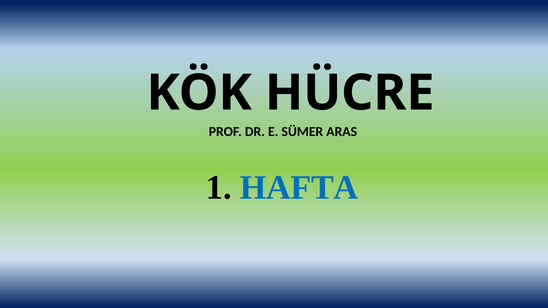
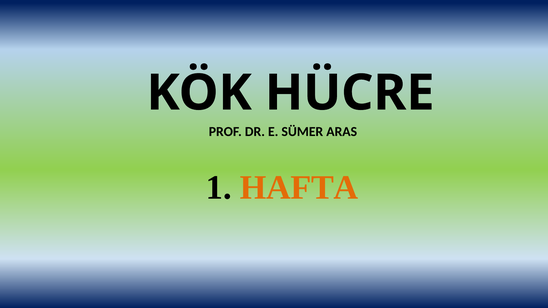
HAFTA colour: blue -> orange (299, 188)
